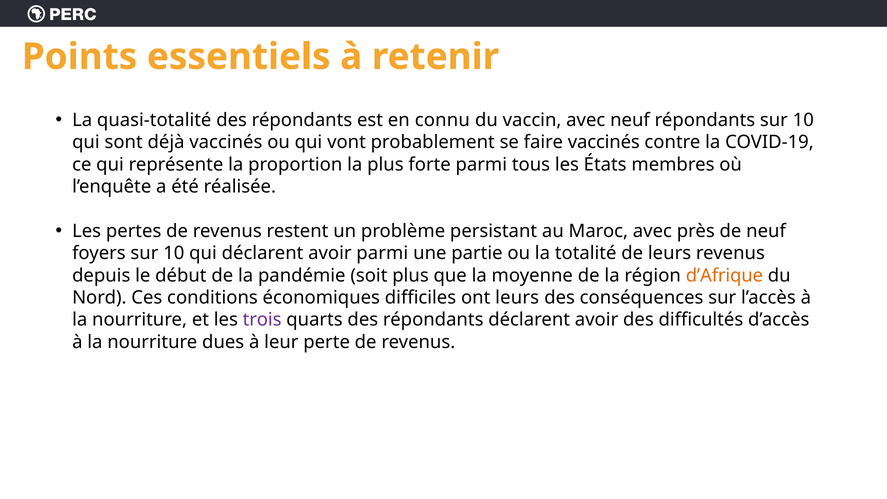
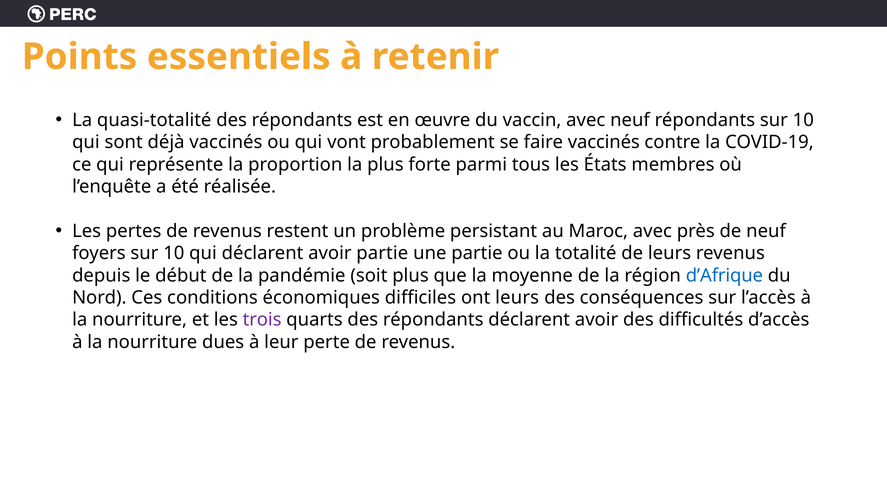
connu: connu -> œuvre (442, 120)
avoir parmi: parmi -> partie (382, 253)
d’Afrique colour: orange -> blue (724, 275)
